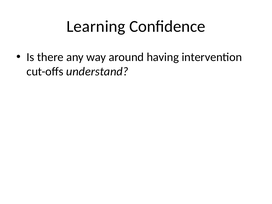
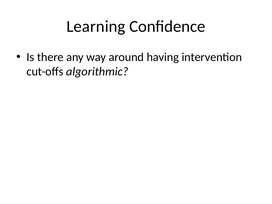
understand: understand -> algorithmic (97, 72)
